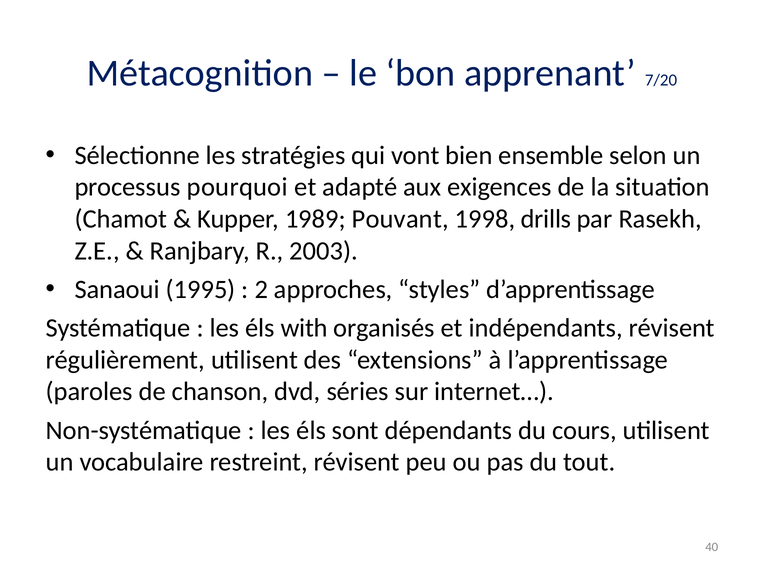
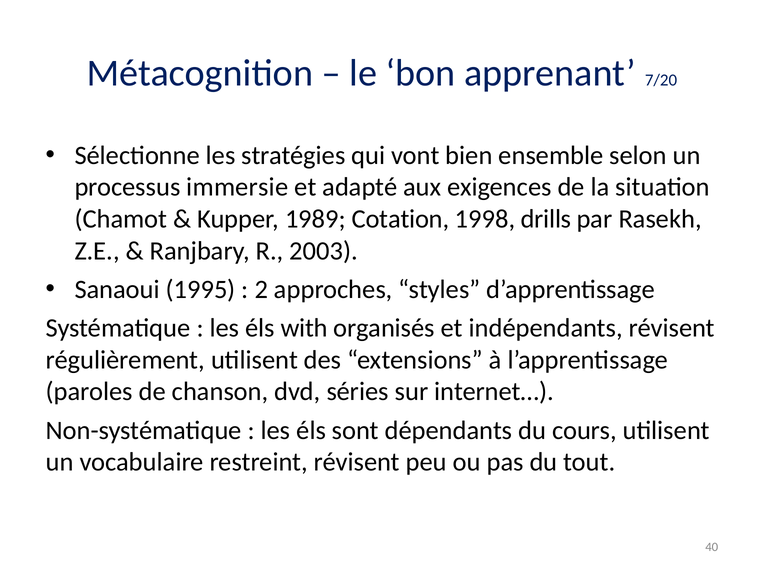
pourquoi: pourquoi -> immersie (237, 187)
Pouvant: Pouvant -> Cotation (400, 219)
